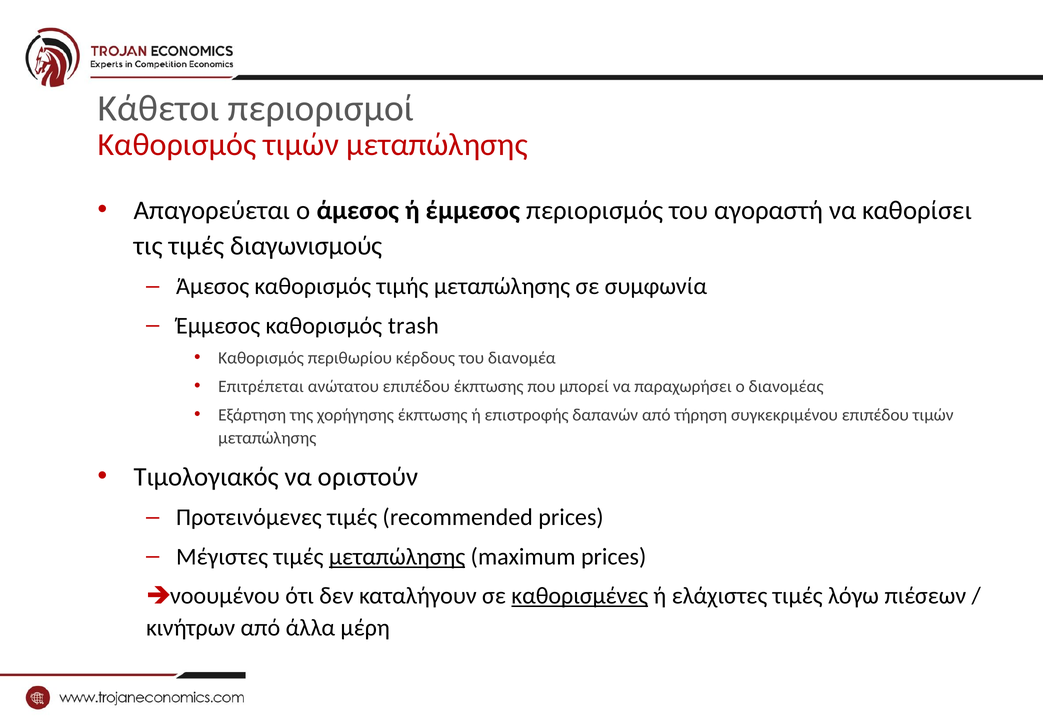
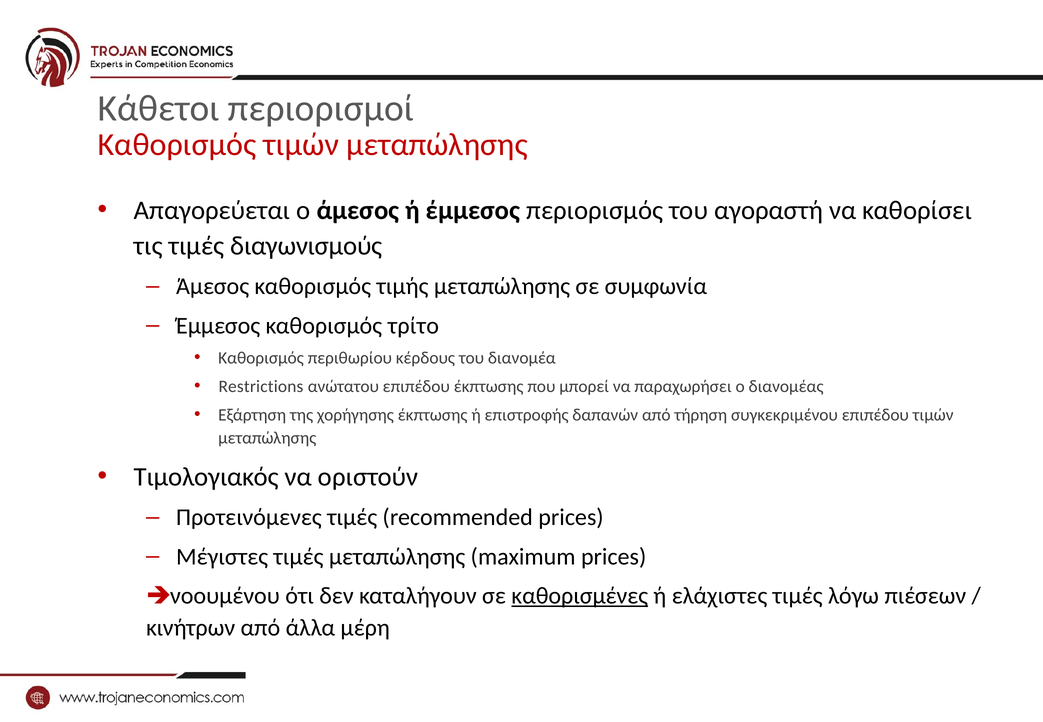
trash: trash -> τρίτο (413, 326)
Επιτρέπεται: Επιτρέπεται -> Restrictions (261, 386)
μεταπώλησης underline: present -> none (397, 557)
